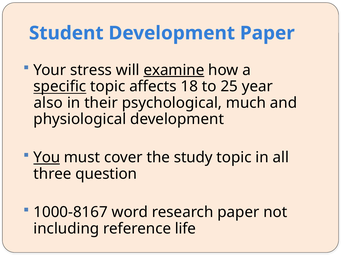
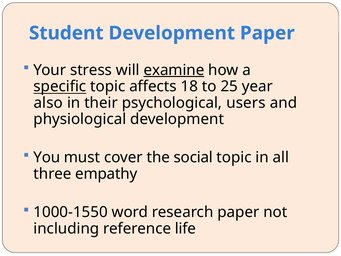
much: much -> users (246, 103)
You underline: present -> none (47, 157)
study: study -> social (193, 157)
question: question -> empathy (106, 174)
1000-8167: 1000-8167 -> 1000-1550 (71, 212)
